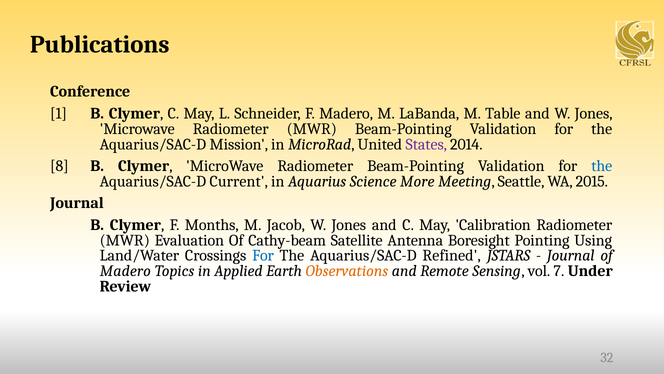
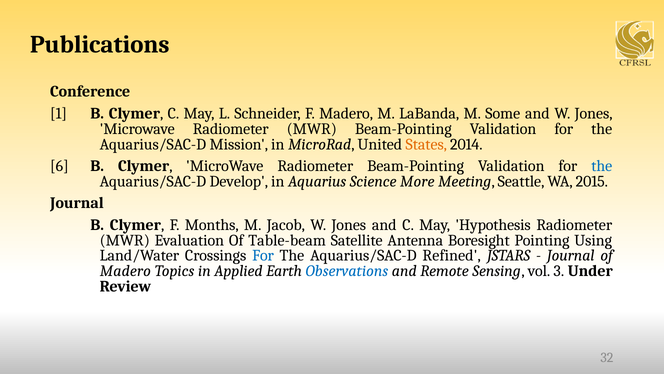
Table: Table -> Some (503, 113)
States colour: purple -> orange (426, 144)
8: 8 -> 6 (59, 166)
Current: Current -> Develop (239, 181)
Calibration: Calibration -> Hypothesis (493, 224)
Cathy-beam: Cathy-beam -> Table-beam (287, 240)
Observations colour: orange -> blue (347, 271)
7: 7 -> 3 (559, 271)
